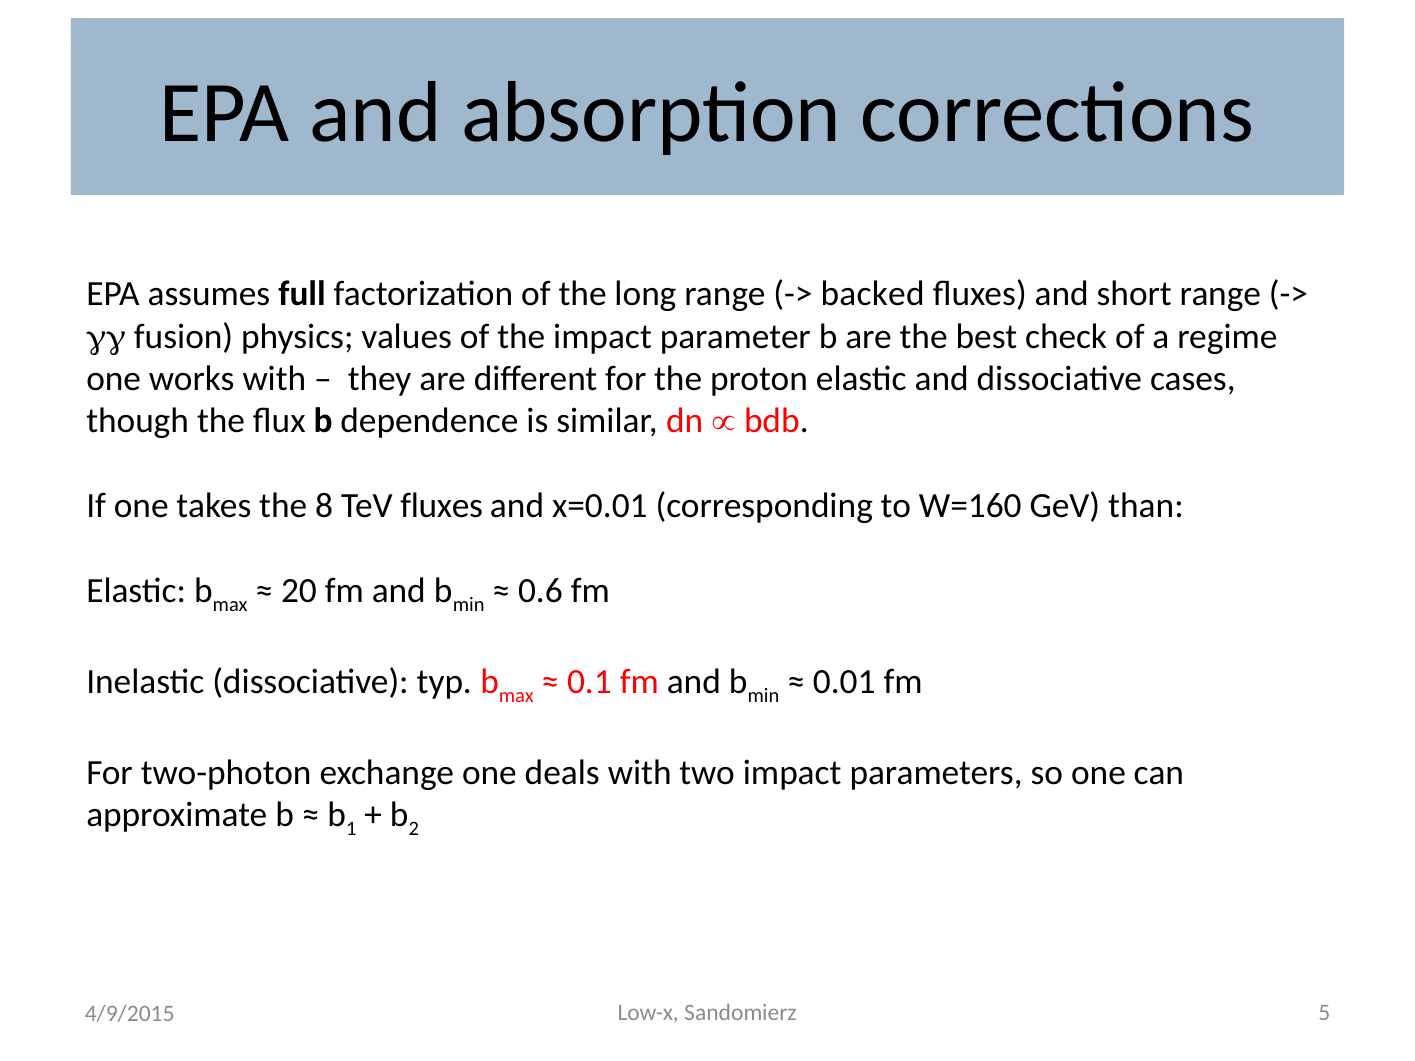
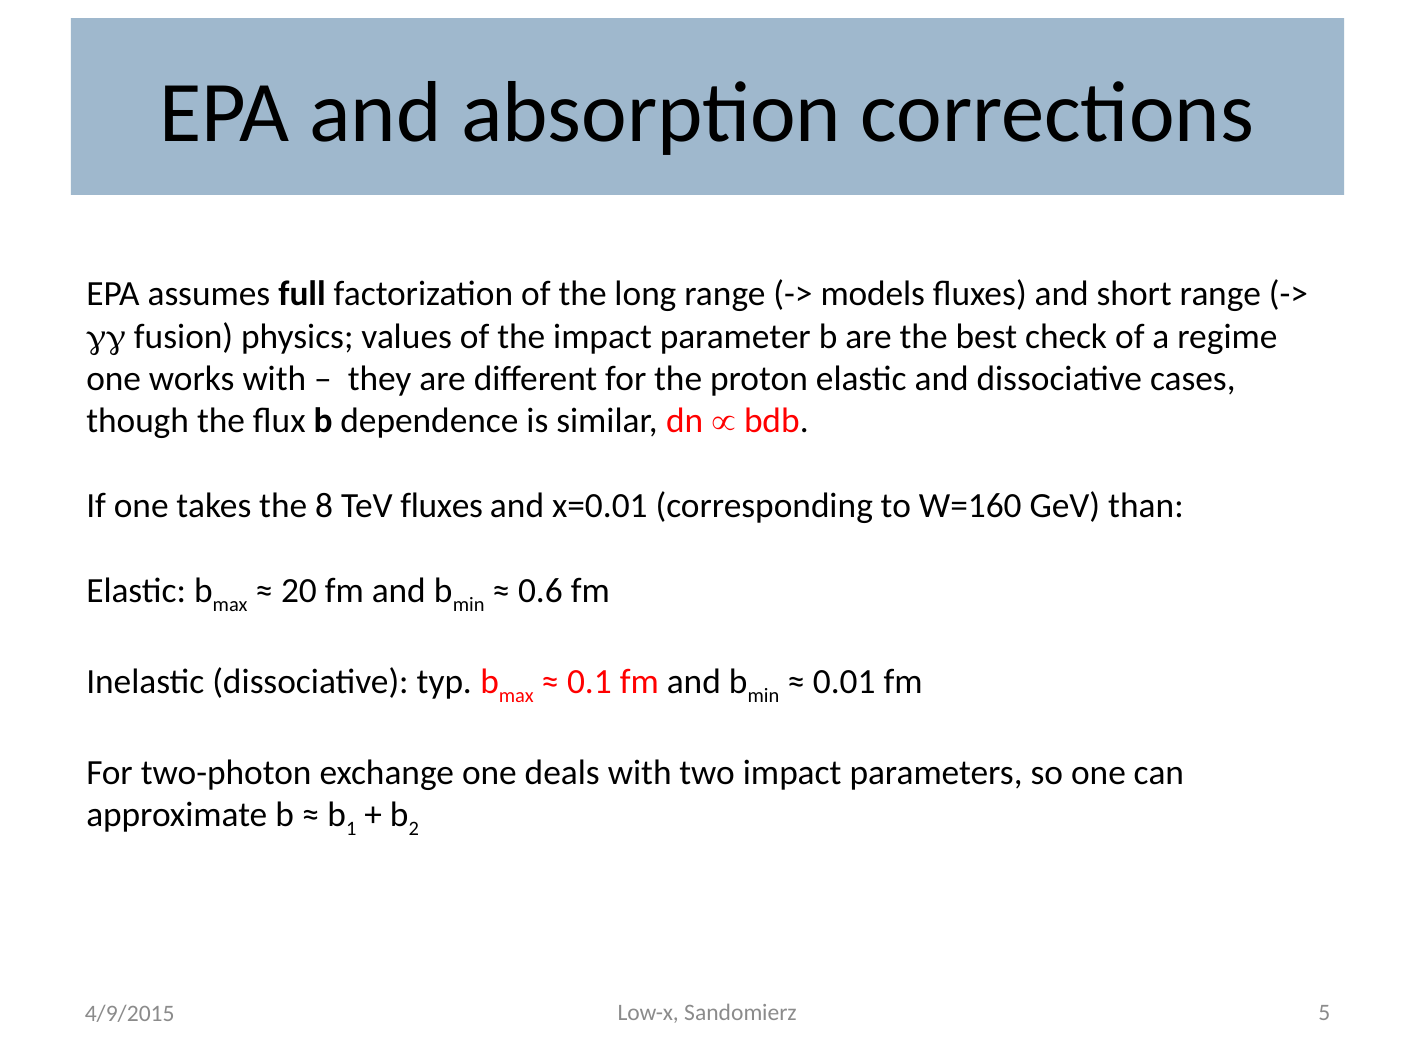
backed: backed -> models (873, 294)
